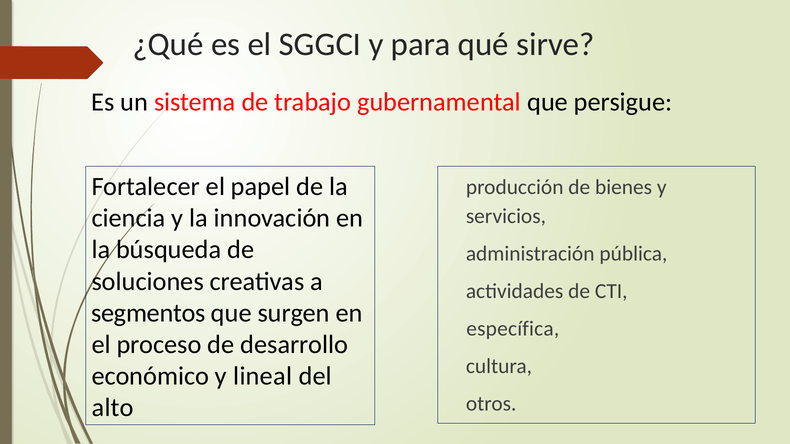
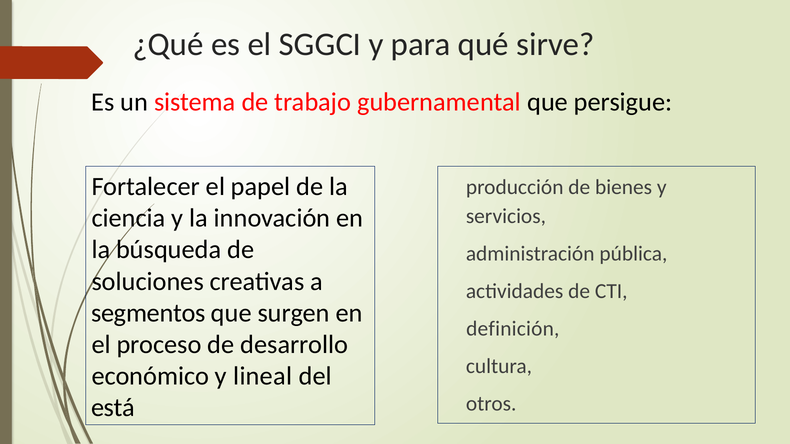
específica: específica -> definición (513, 329)
alto: alto -> está (113, 408)
